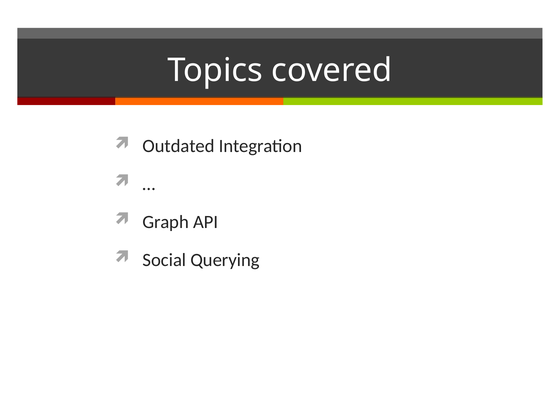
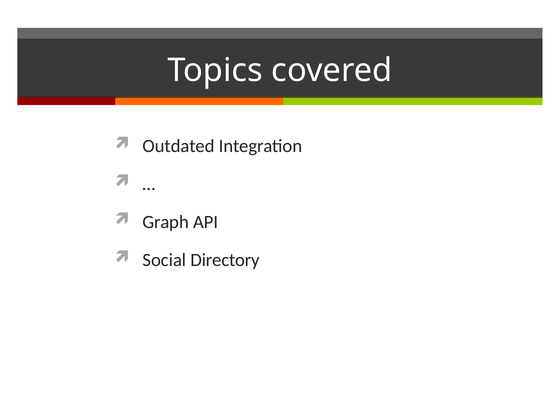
Querying: Querying -> Directory (225, 260)
